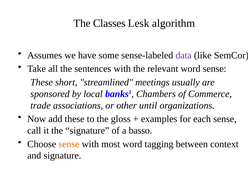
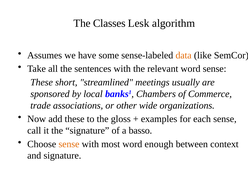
data colour: purple -> orange (184, 55)
until: until -> wide (148, 105)
tagging: tagging -> enough (159, 144)
